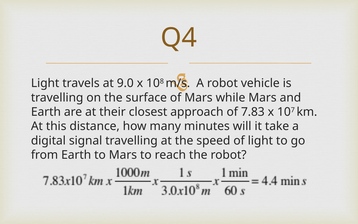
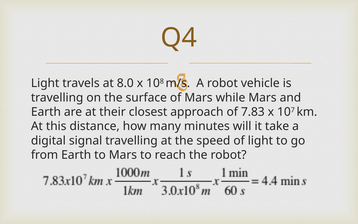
9.0: 9.0 -> 8.0 (125, 83)
